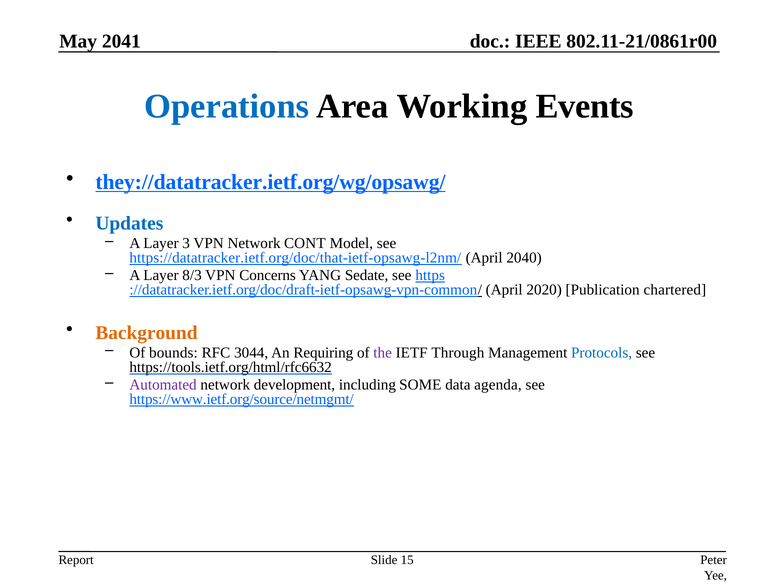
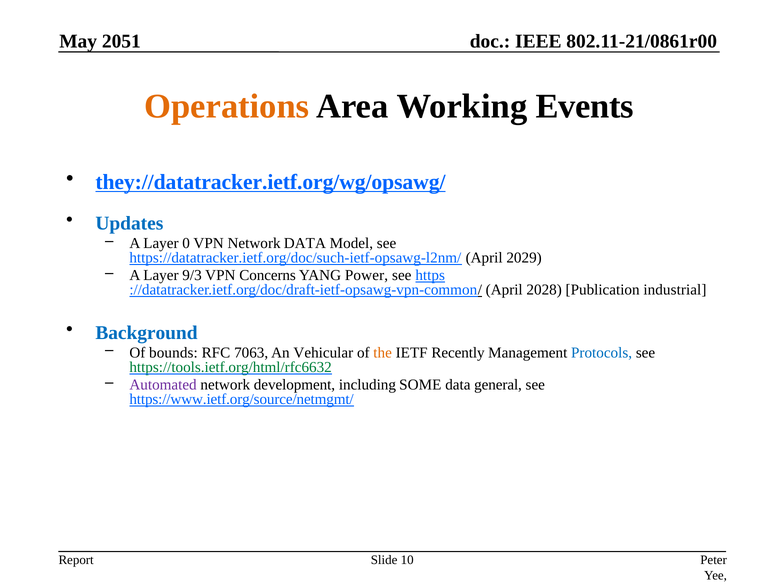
2041: 2041 -> 2051 (121, 42)
Operations colour: blue -> orange (227, 106)
3: 3 -> 0 (186, 243)
Network CONT: CONT -> DATA (305, 243)
https://datatracker.ietf.org/doc/that-ietf-opsawg-l2nm/: https://datatracker.ietf.org/doc/that-ietf-opsawg-l2nm/ -> https://datatracker.ietf.org/doc/such-ietf-opsawg-l2nm/ (295, 258)
2040: 2040 -> 2029 (524, 258)
8/3: 8/3 -> 9/3 (192, 275)
Sedate: Sedate -> Power (367, 275)
2020: 2020 -> 2028 (544, 290)
chartered: chartered -> industrial (675, 290)
Background colour: orange -> blue (146, 332)
3044: 3044 -> 7063 (251, 352)
Requiring: Requiring -> Vehicular (323, 352)
the colour: purple -> orange (383, 352)
Through: Through -> Recently (458, 352)
https://tools.ietf.org/html/rfc6632 colour: black -> green (231, 367)
agenda: agenda -> general (498, 384)
15: 15 -> 10 (407, 560)
